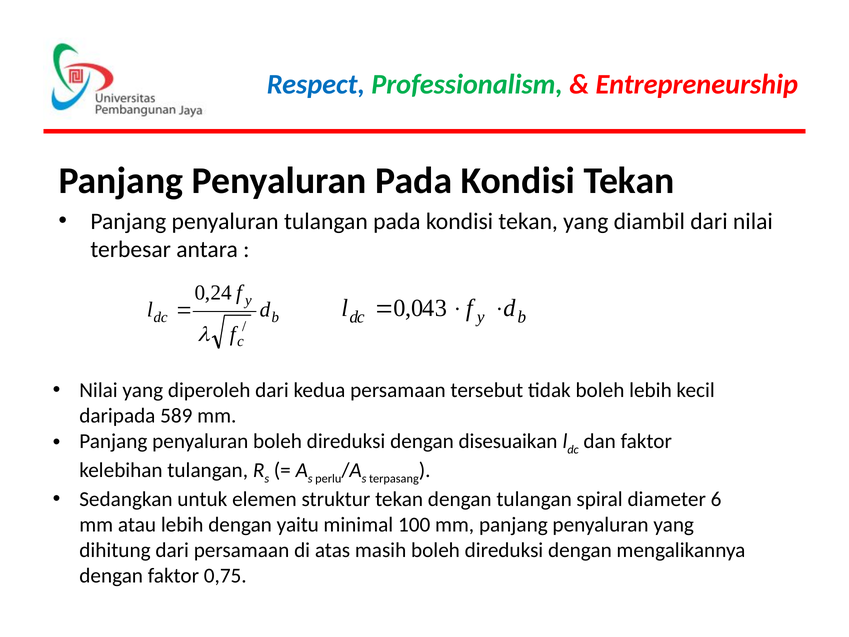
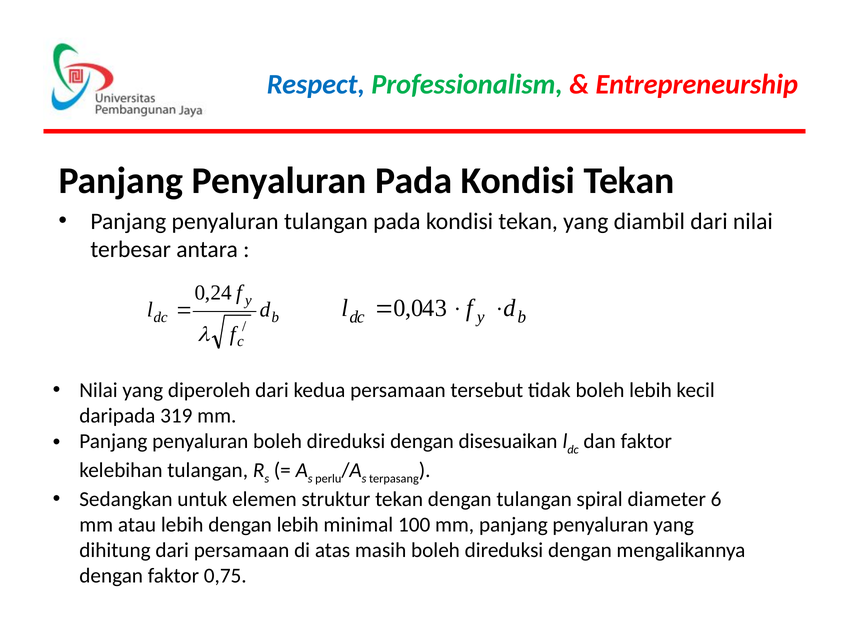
589: 589 -> 319 (176, 416)
dengan yaitu: yaitu -> lebih (298, 525)
